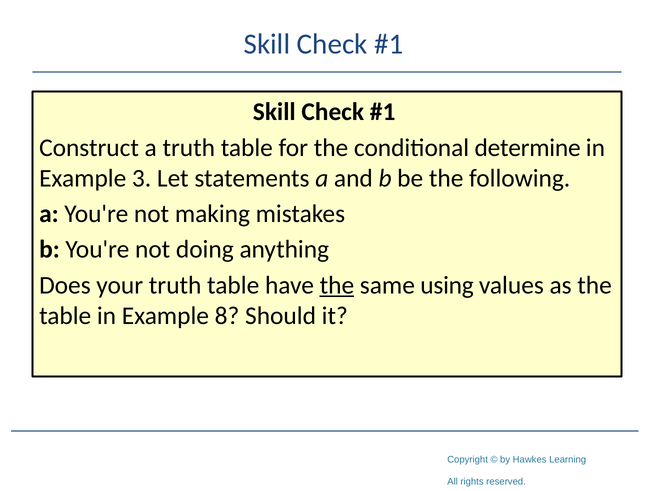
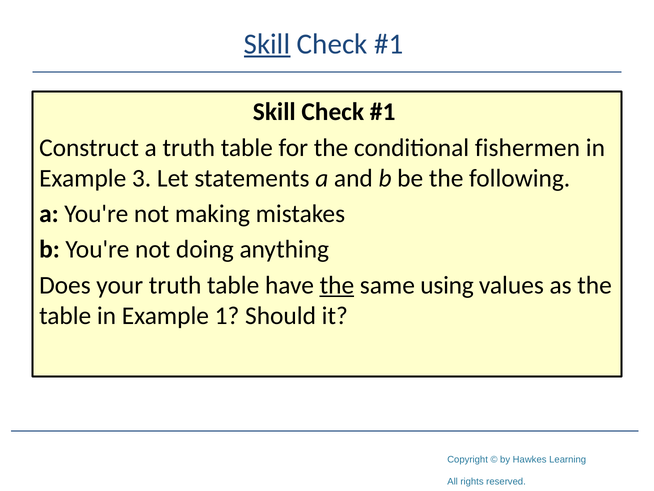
Skill underline: none -> present (267, 44)
determine: determine -> fishermen (527, 147)
8: 8 -> 1 (227, 315)
